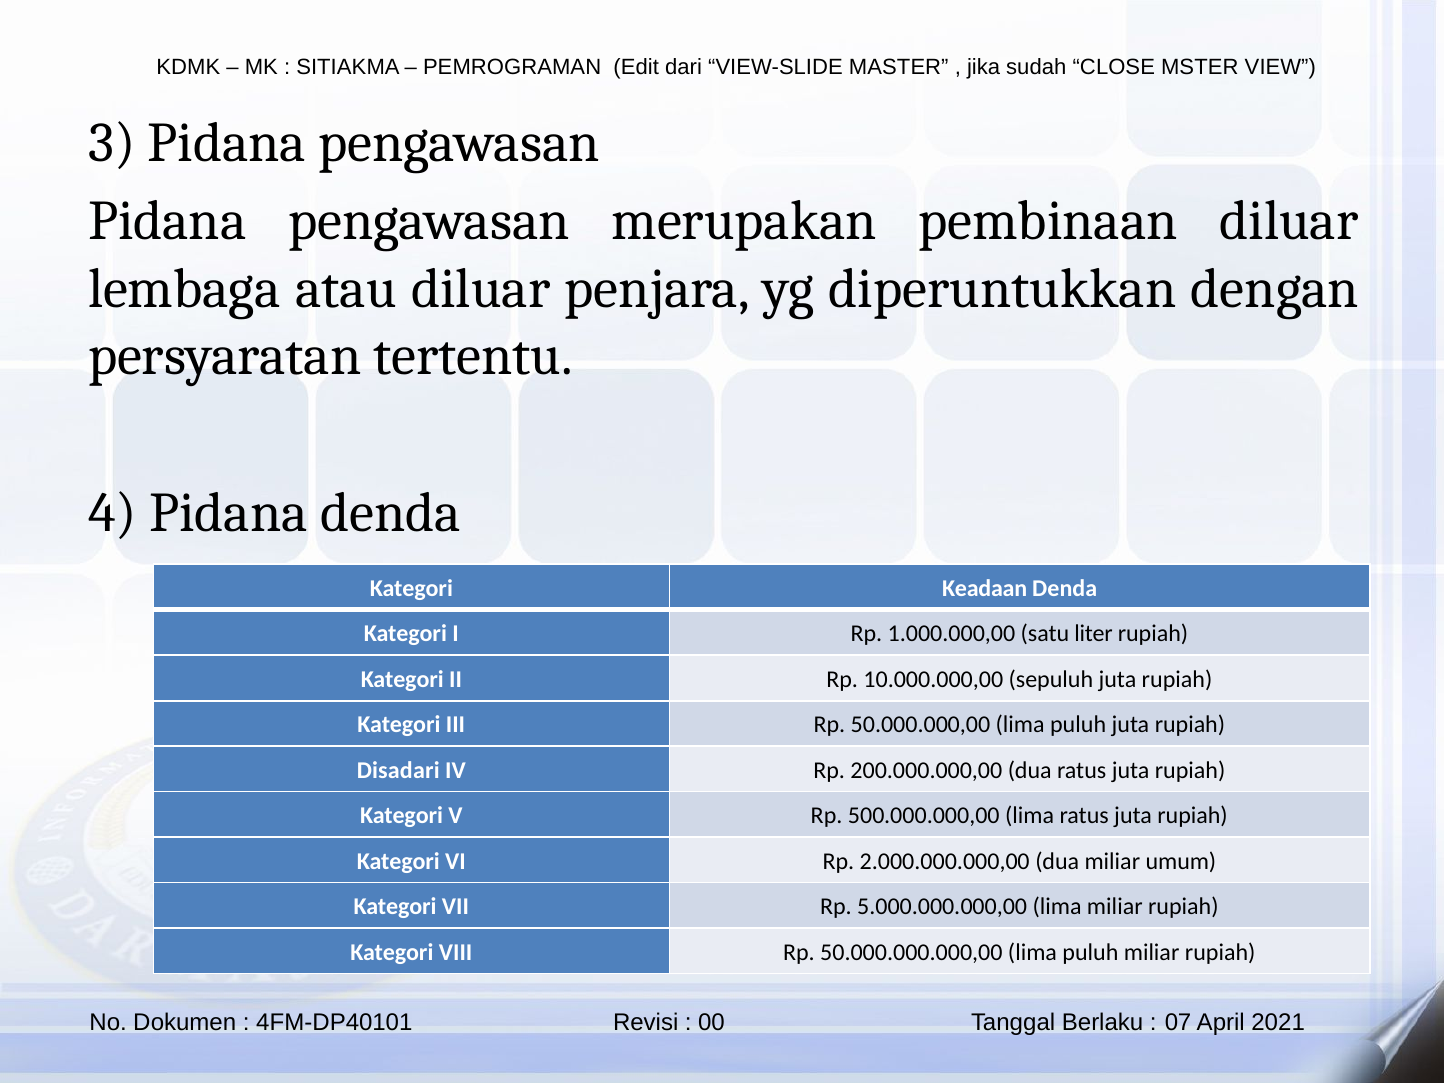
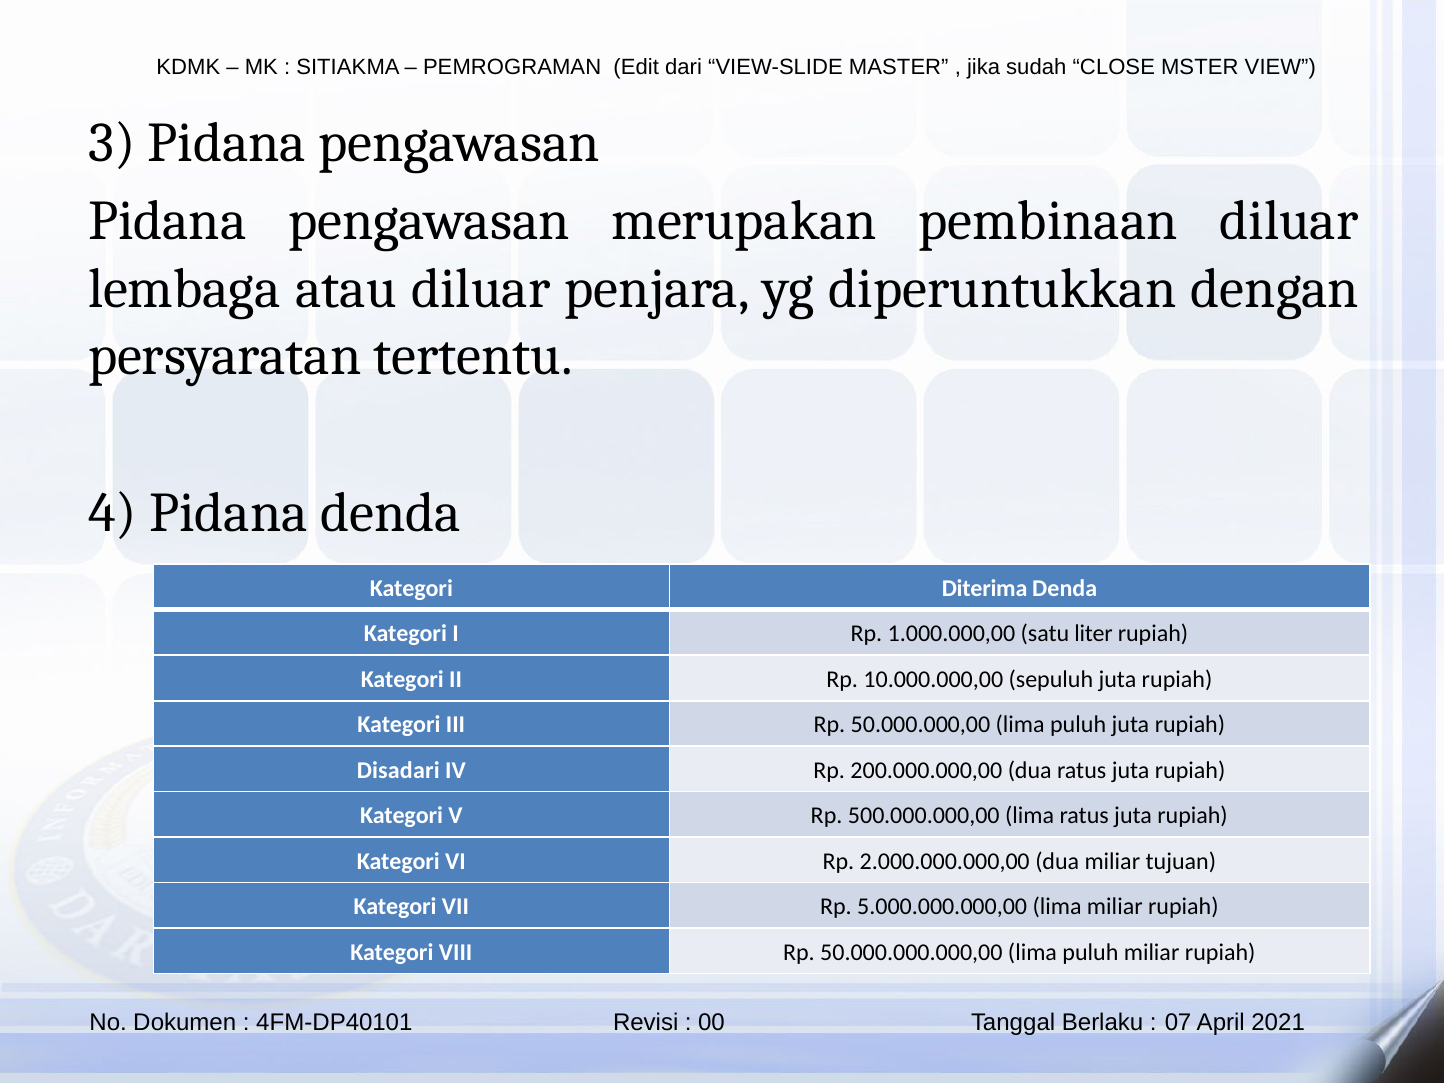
Keadaan: Keadaan -> Diterima (985, 588)
umum: umum -> tujuan (1181, 861)
